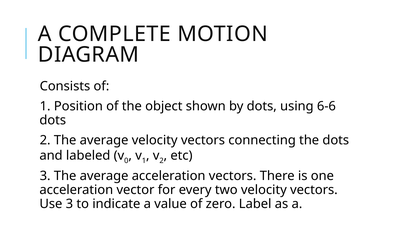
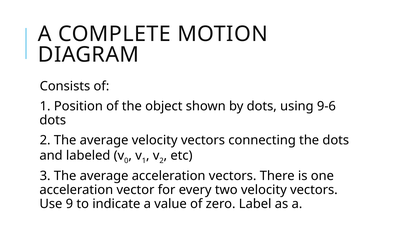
6-6: 6-6 -> 9-6 (326, 106)
Use 3: 3 -> 9 (69, 204)
